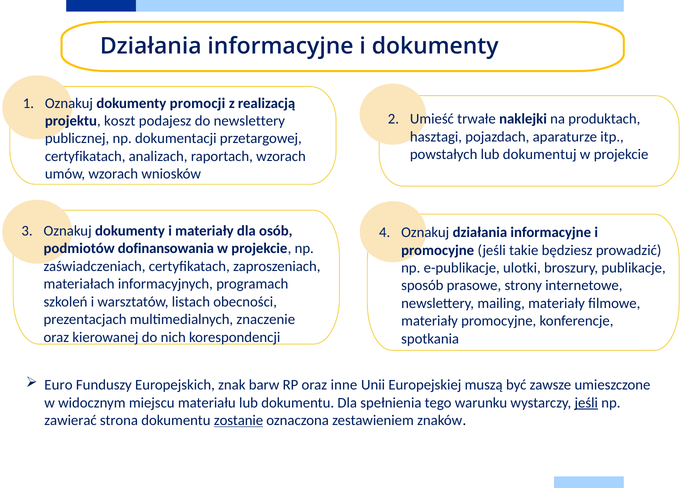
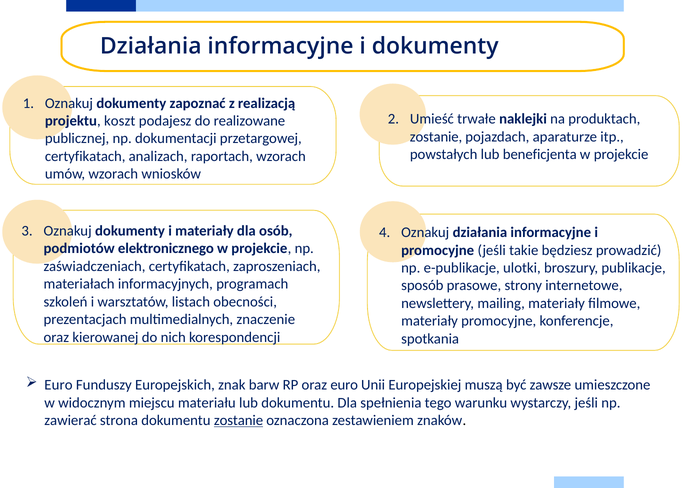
promocji: promocji -> zapoznać (198, 103)
do newslettery: newslettery -> realizowane (249, 121)
hasztagi: hasztagi -> zostanie (436, 137)
dokumentuj: dokumentuj -> beneficjenta (540, 154)
dofinansowania: dofinansowania -> elektronicznego (166, 249)
oraz inne: inne -> euro (344, 385)
jeśli underline: present -> none (586, 403)
